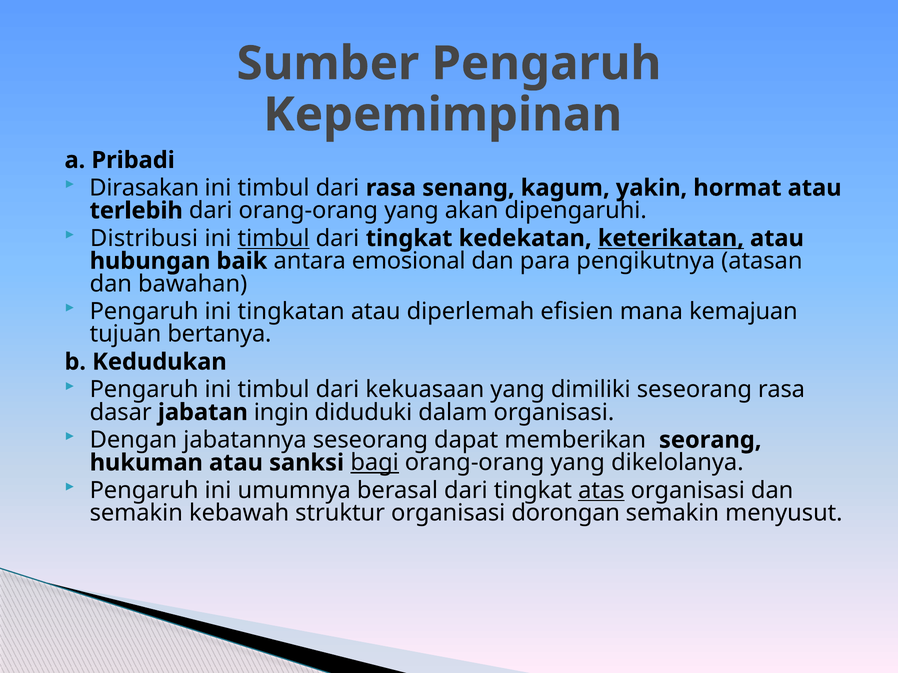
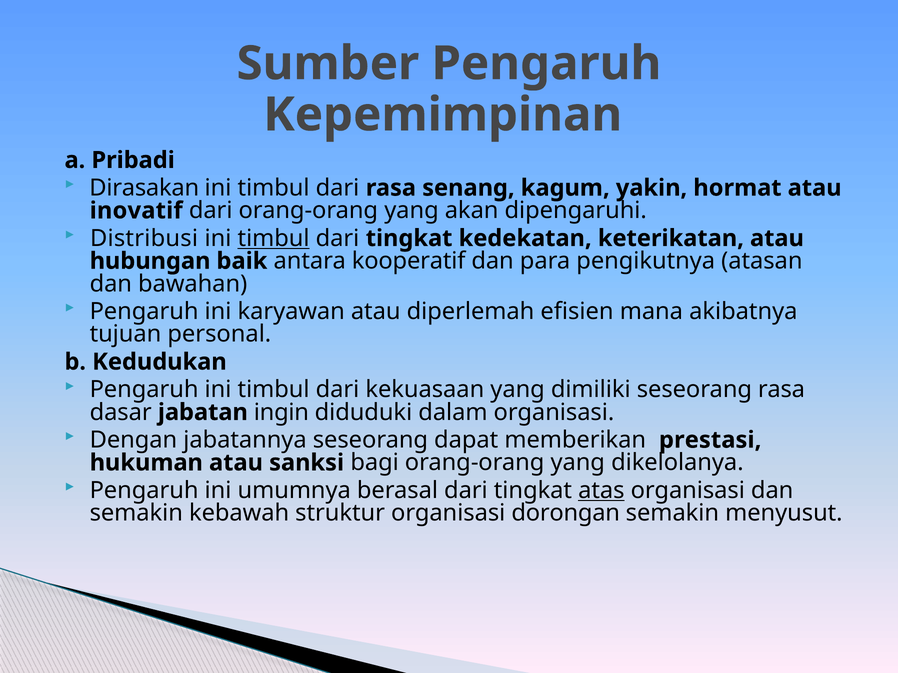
terlebih: terlebih -> inovatif (136, 211)
keterikatan underline: present -> none (671, 238)
emosional: emosional -> kooperatif (409, 261)
tingkatan: tingkatan -> karyawan (291, 312)
kemajuan: kemajuan -> akibatnya (743, 312)
bertanya: bertanya -> personal (219, 334)
seorang: seorang -> prestasi (710, 440)
bagi underline: present -> none (375, 463)
